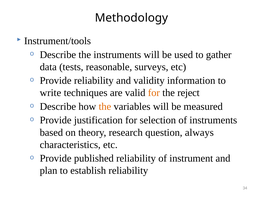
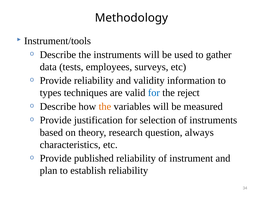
reasonable: reasonable -> employees (109, 67)
write: write -> types (51, 93)
for colour: orange -> blue (154, 93)
